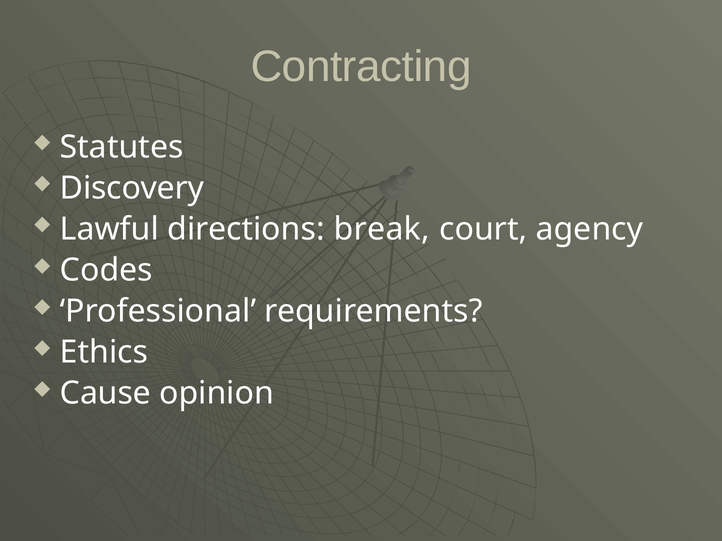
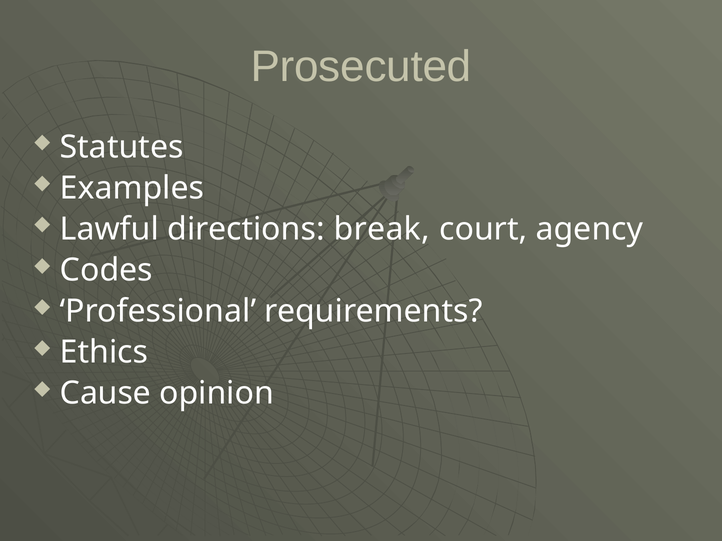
Contracting: Contracting -> Prosecuted (361, 67)
Discovery: Discovery -> Examples (132, 188)
